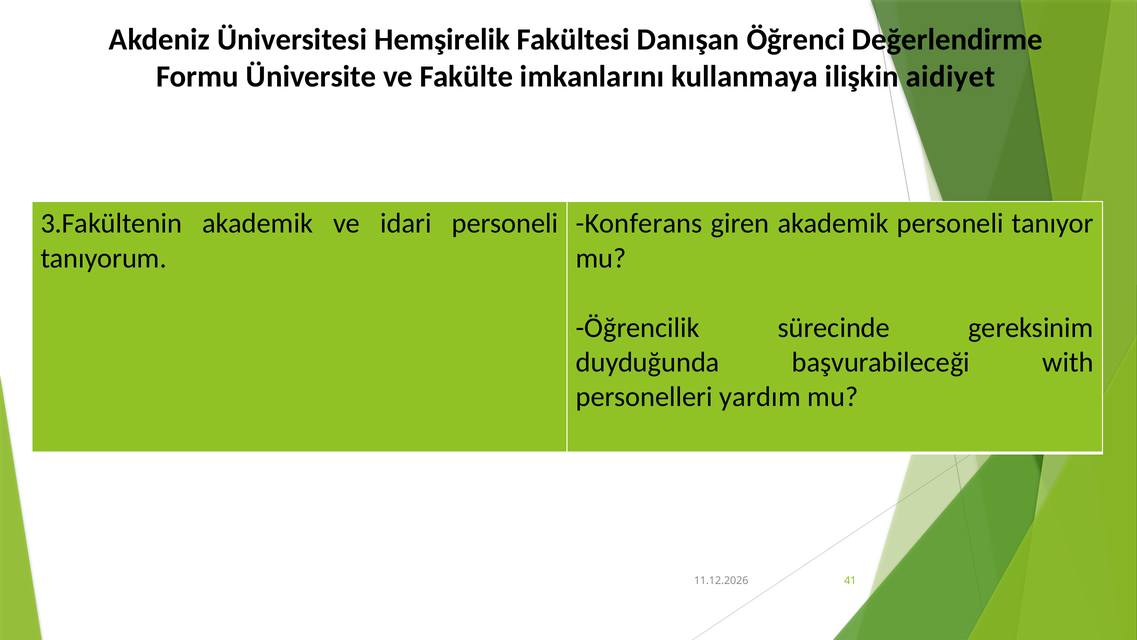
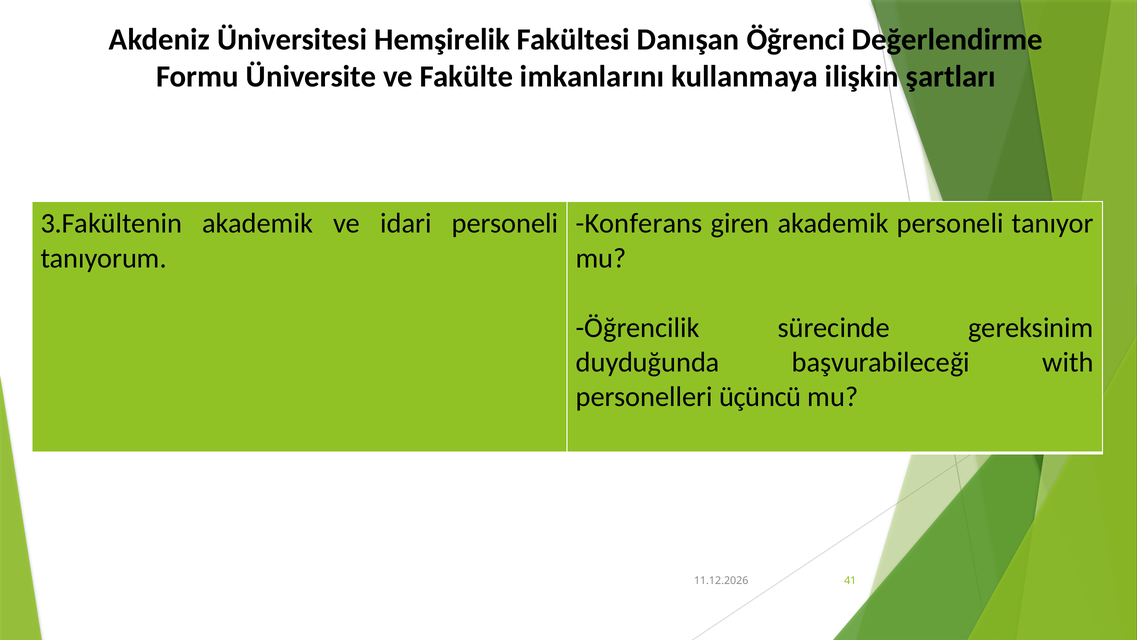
aidiyet: aidiyet -> şartları (951, 76)
yardım: yardım -> üçüncü (760, 397)
